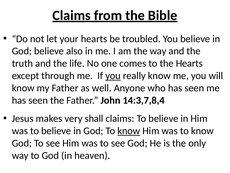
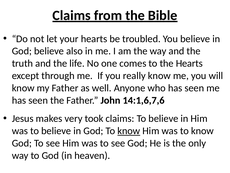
you underline: present -> none (113, 76)
14:3,7,8,4: 14:3,7,8,4 -> 14:1,6,7,6 (144, 100)
shall: shall -> took (94, 118)
